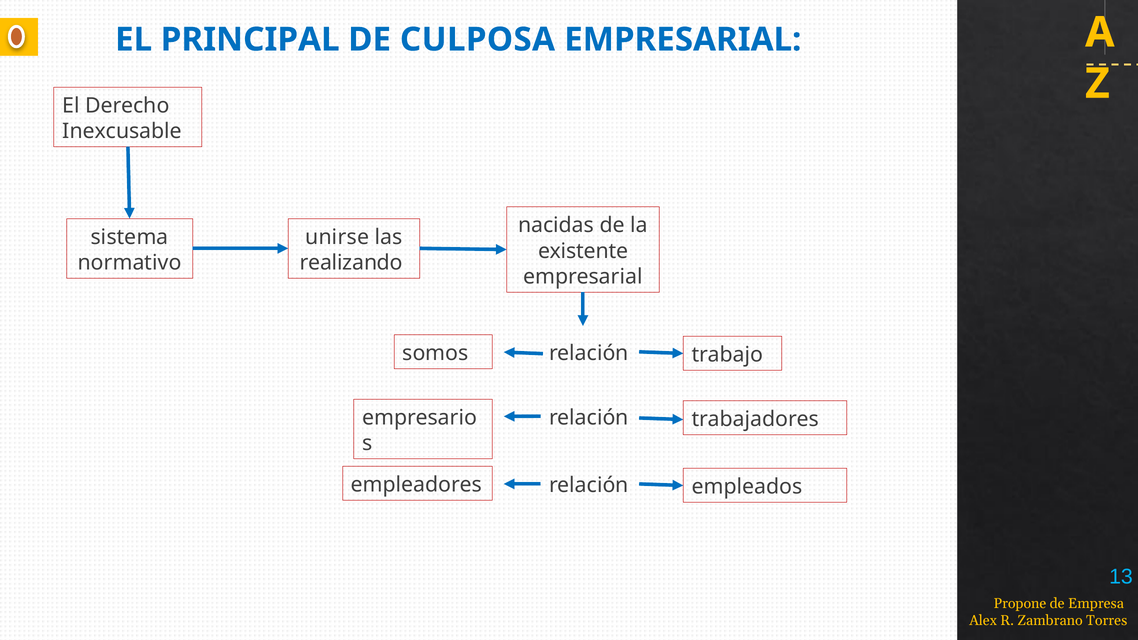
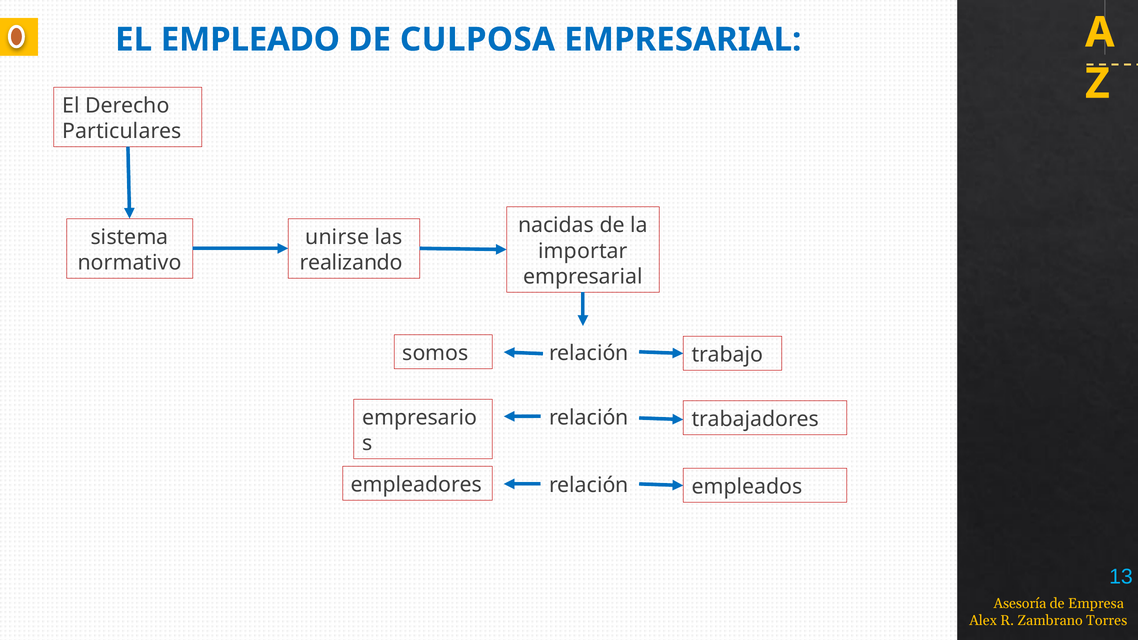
PRINCIPAL: PRINCIPAL -> EMPLEADO (250, 40)
Inexcusable: Inexcusable -> Particulares (122, 131)
existente: existente -> importar (583, 251)
Propone: Propone -> Asesoría (1020, 604)
